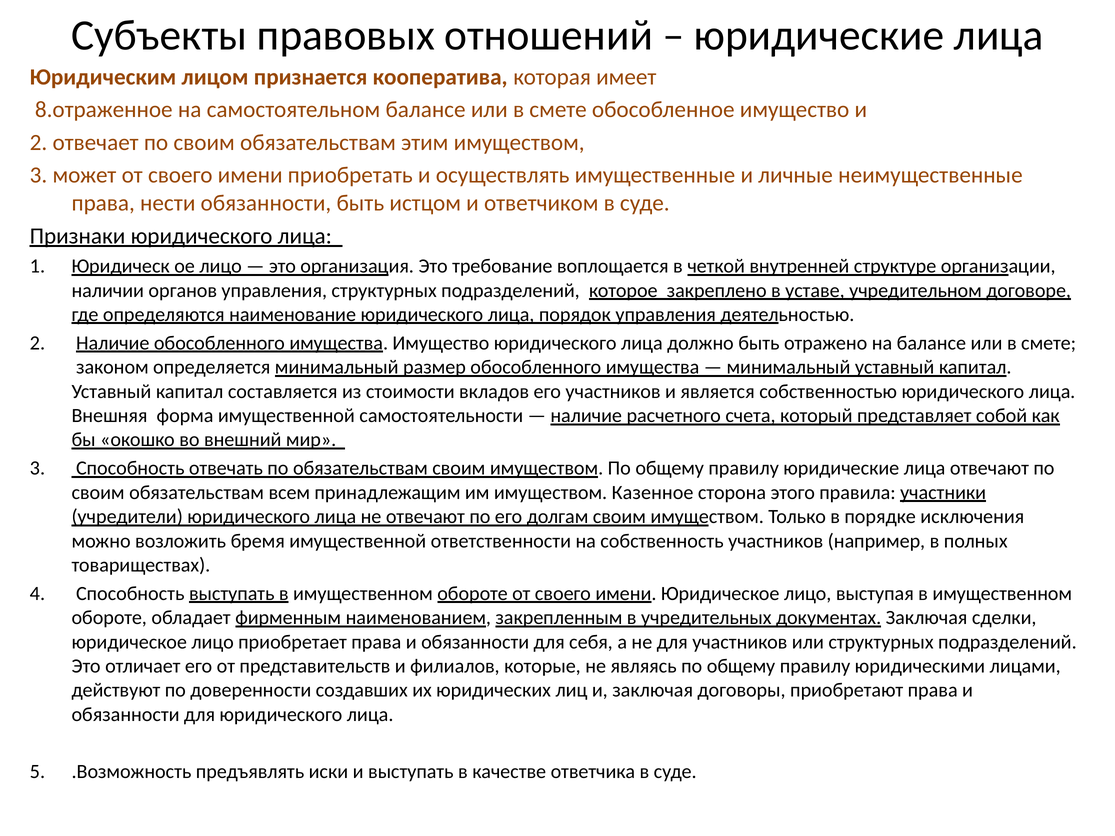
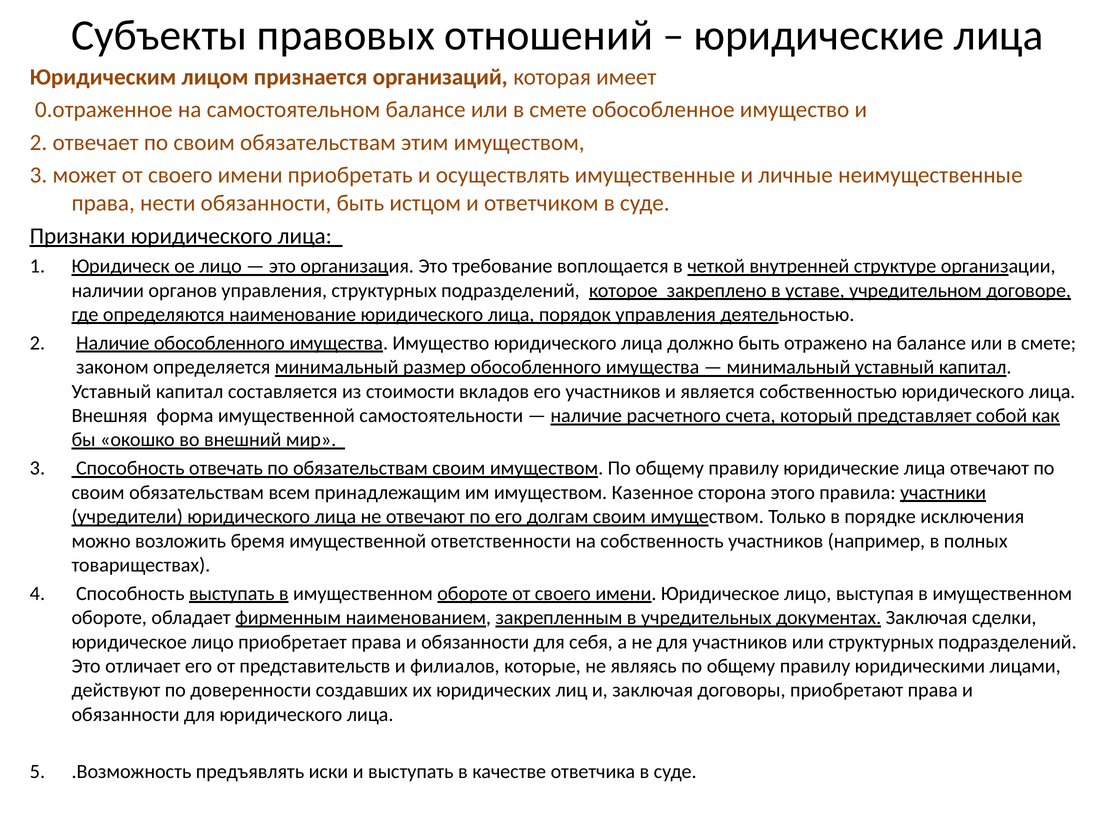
кооператива: кооператива -> организаций (440, 77)
8.отраженное: 8.отраженное -> 0.отраженное (104, 110)
